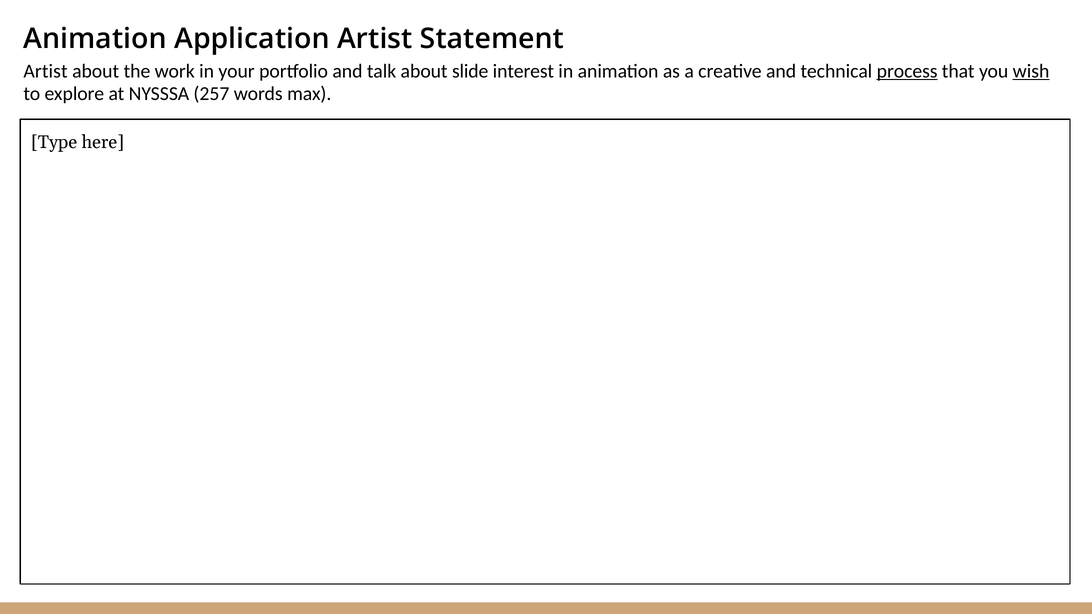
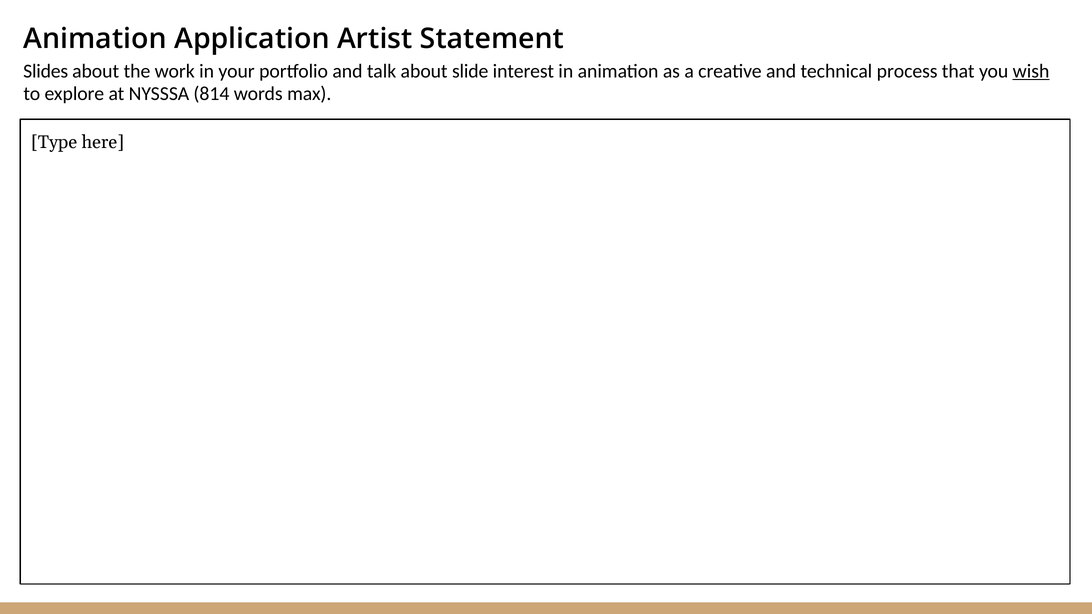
Artist: Artist -> Slides (46, 71)
process underline: present -> none (907, 71)
257: 257 -> 814 (211, 94)
